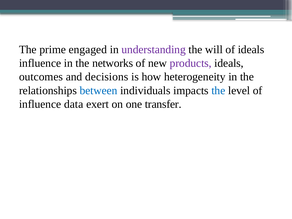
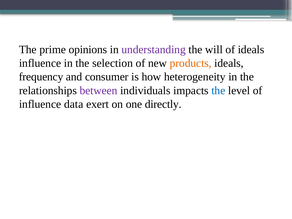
engaged: engaged -> opinions (88, 50)
networks: networks -> selection (113, 63)
products colour: purple -> orange (191, 63)
outcomes: outcomes -> frequency (41, 77)
decisions: decisions -> consumer (107, 77)
between colour: blue -> purple (99, 90)
transfer: transfer -> directly (163, 104)
